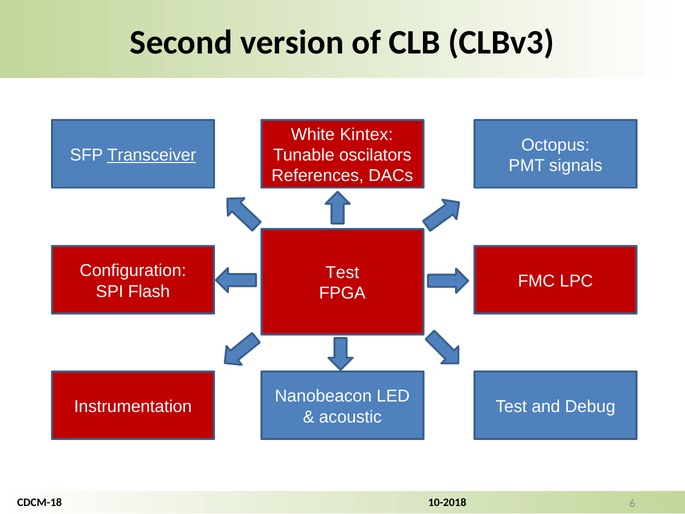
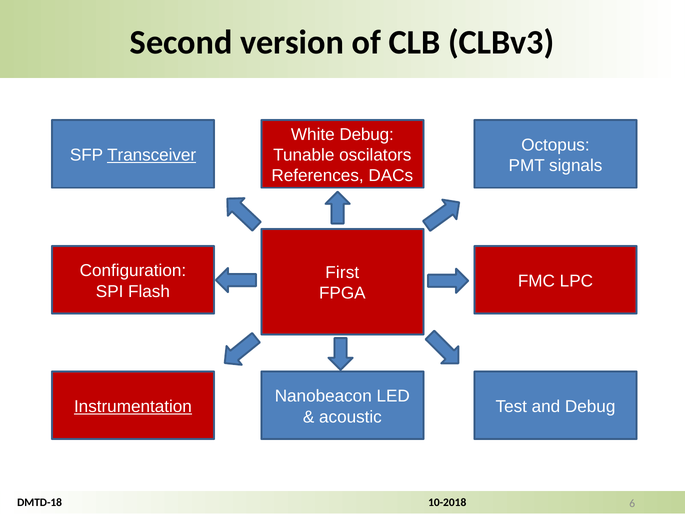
White Kintex: Kintex -> Debug (367, 135)
Test: Test -> First (342, 273)
Instrumentation underline: none -> present (133, 406)
CDCM-18: CDCM-18 -> DMTD-18 (40, 502)
